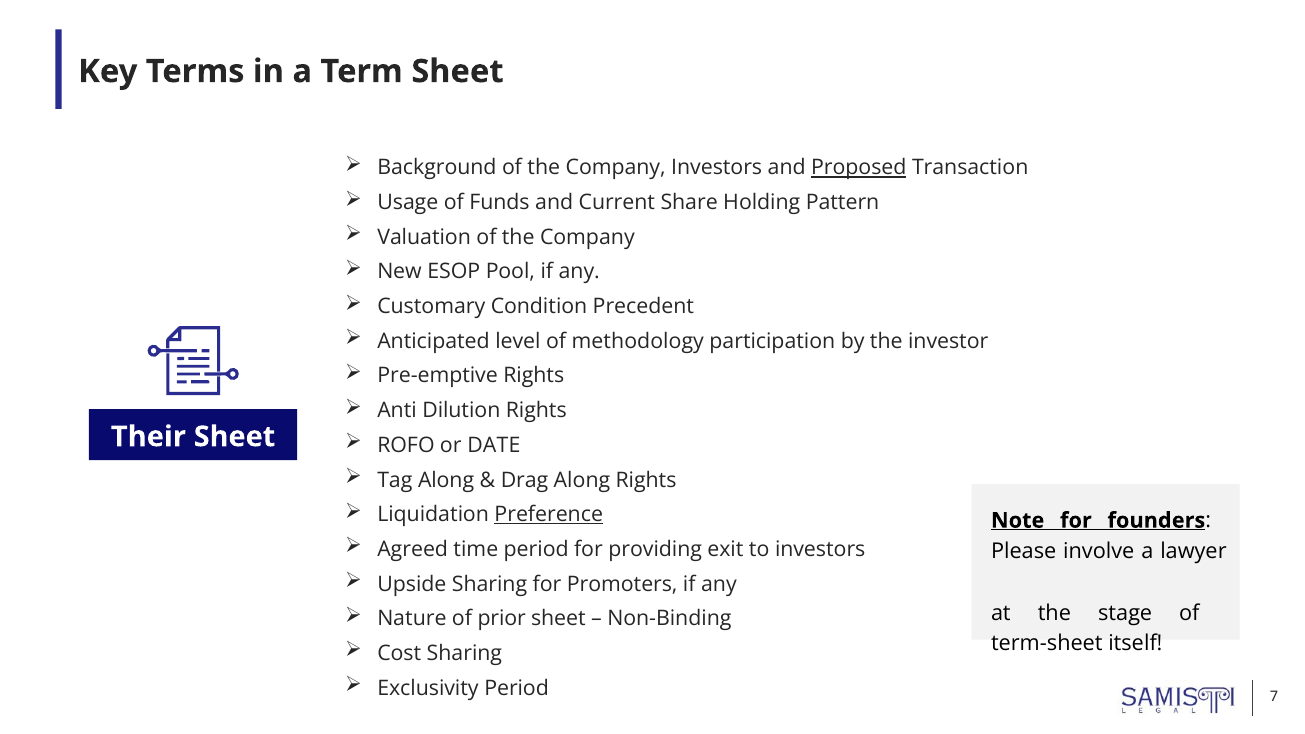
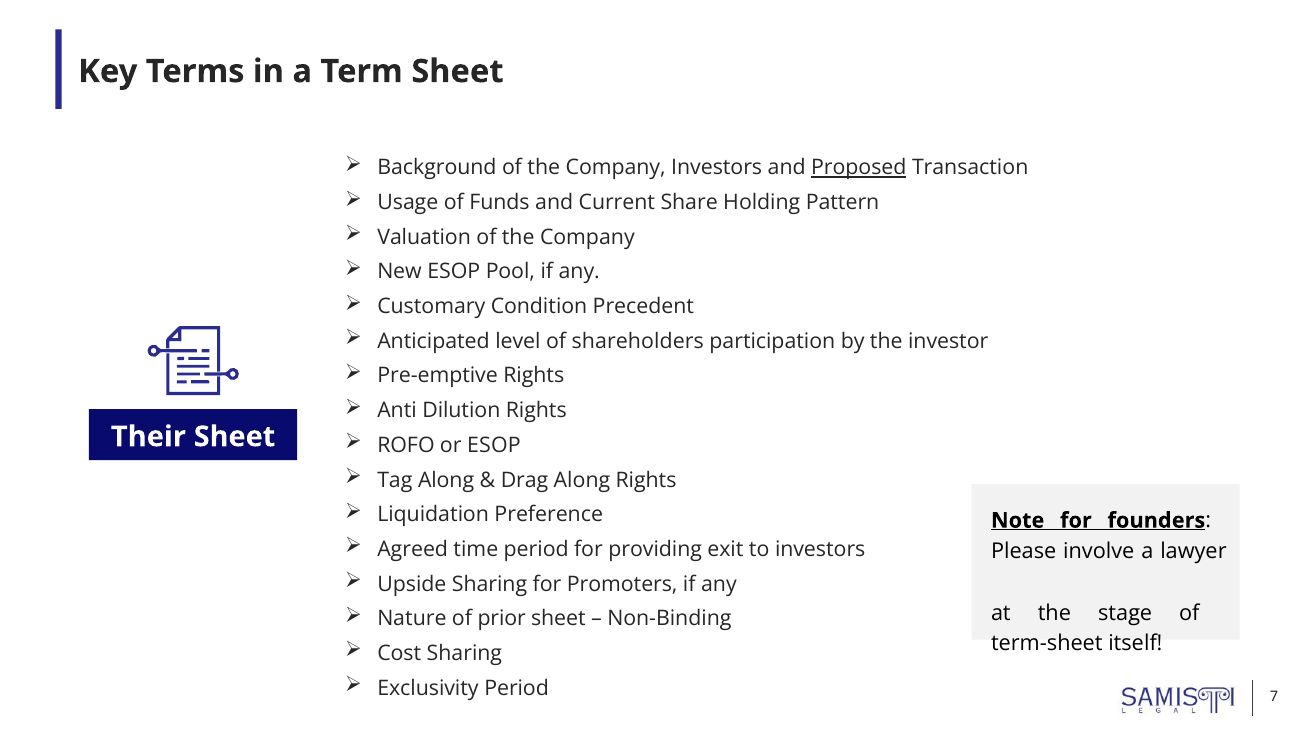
methodology: methodology -> shareholders (638, 341)
or DATE: DATE -> ESOP (494, 445)
Preference underline: present -> none (549, 515)
